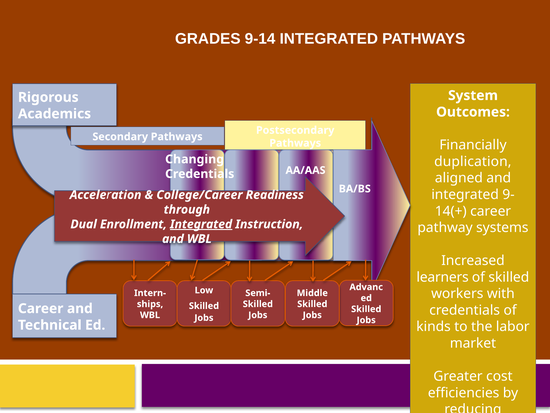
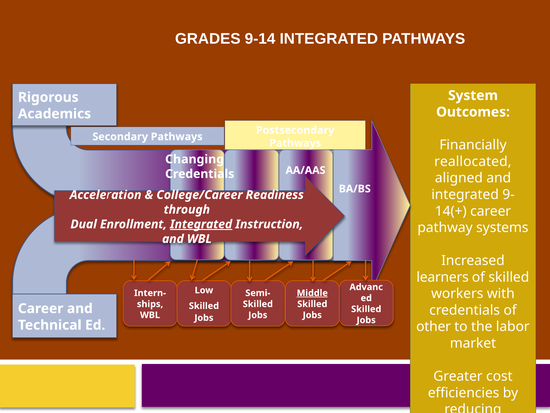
duplication: duplication -> reallocated (473, 161)
Middle underline: none -> present (312, 293)
kinds: kinds -> other (434, 326)
